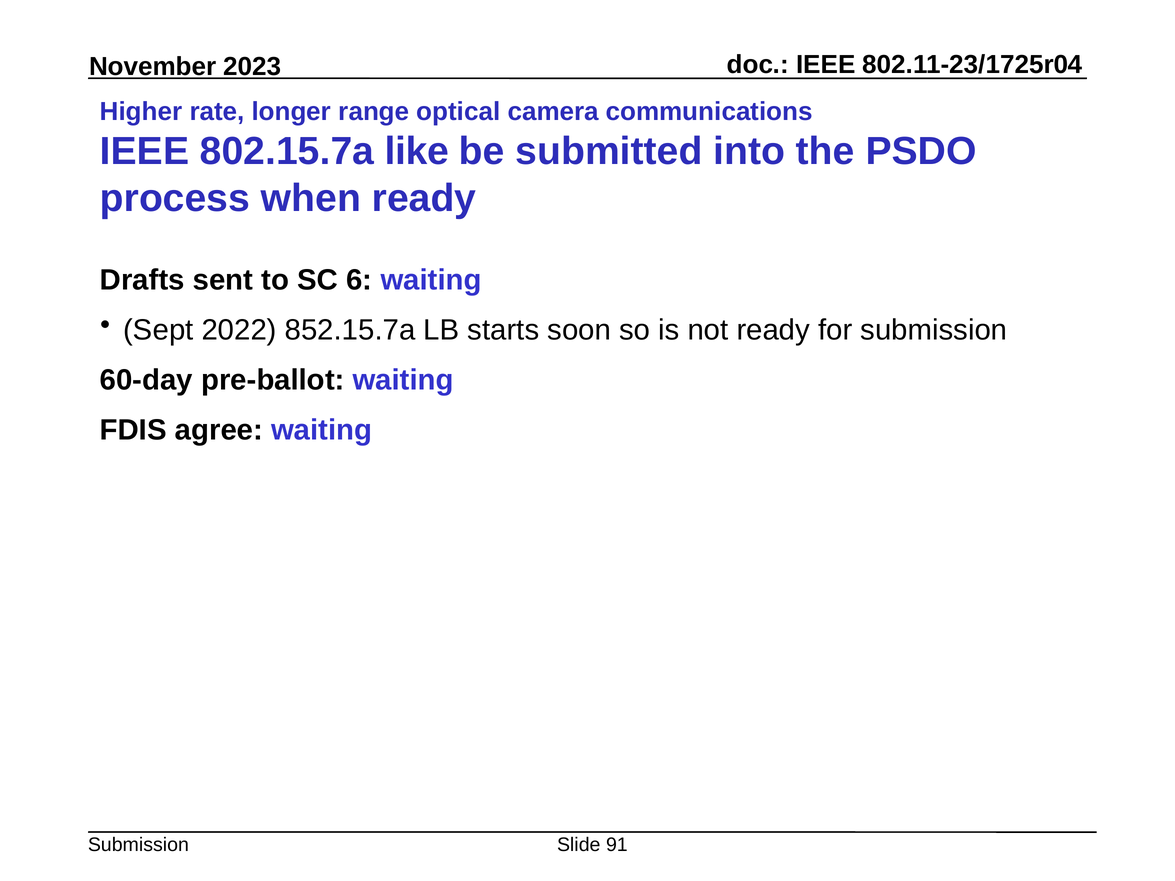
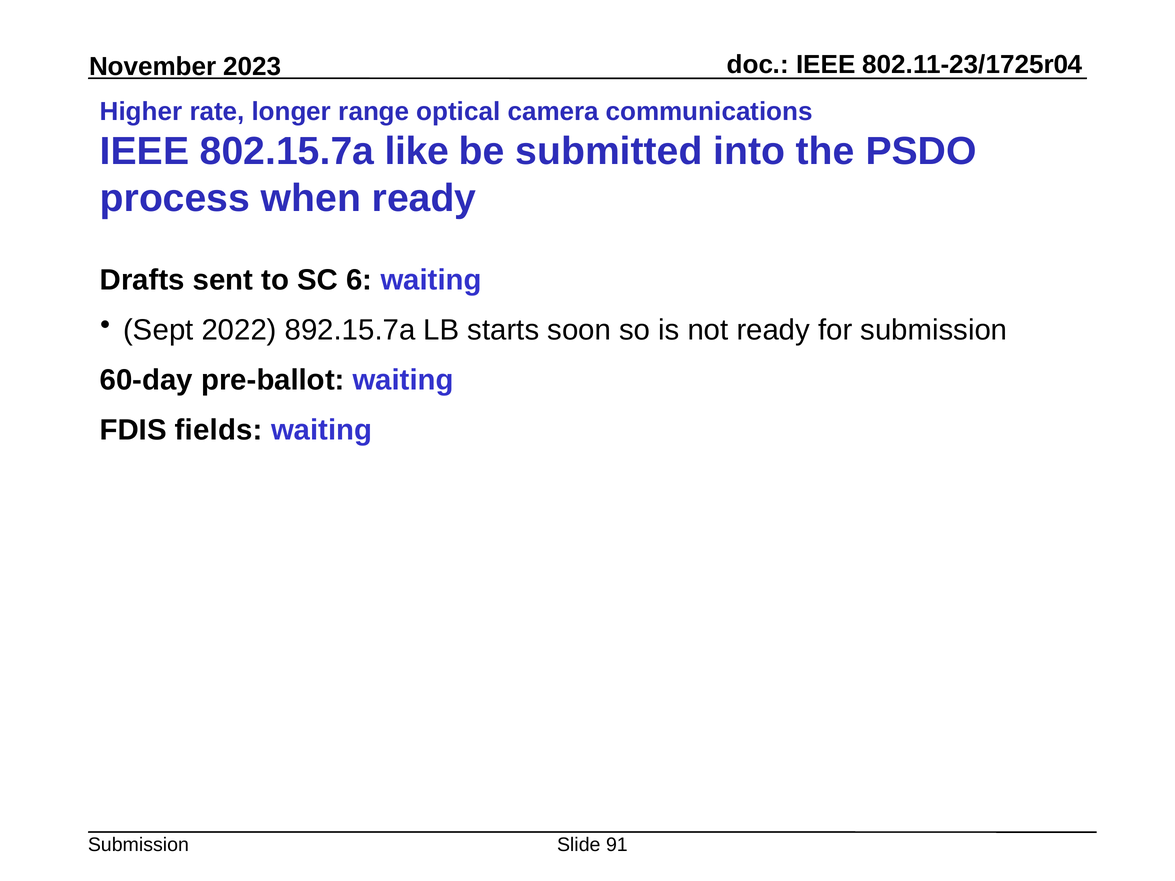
852.15.7a: 852.15.7a -> 892.15.7a (350, 330)
agree: agree -> fields (219, 430)
